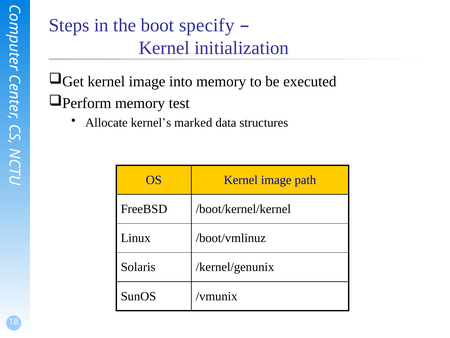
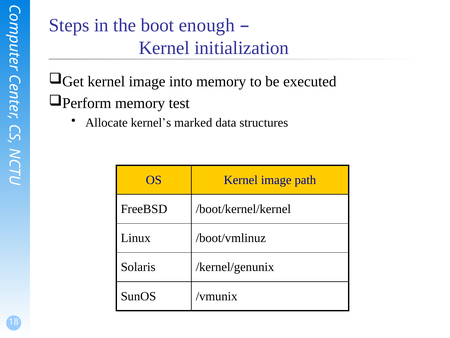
specify: specify -> enough (207, 25)
